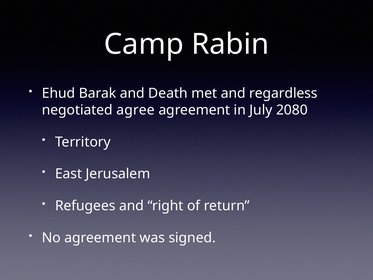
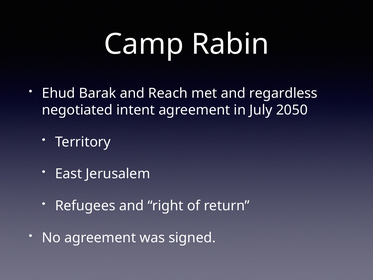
Death: Death -> Reach (168, 93)
agree: agree -> intent (136, 110)
2080: 2080 -> 2050 (292, 110)
